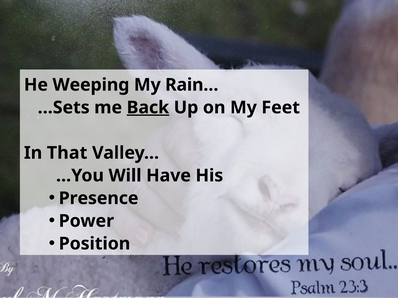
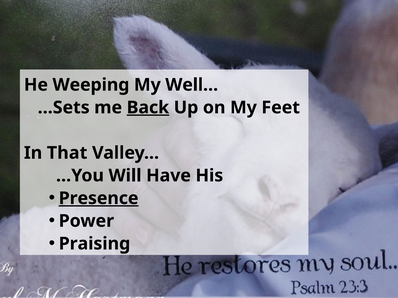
Rain…: Rain… -> Well… (192, 85)
Presence underline: none -> present (99, 199)
Position: Position -> Praising (94, 244)
